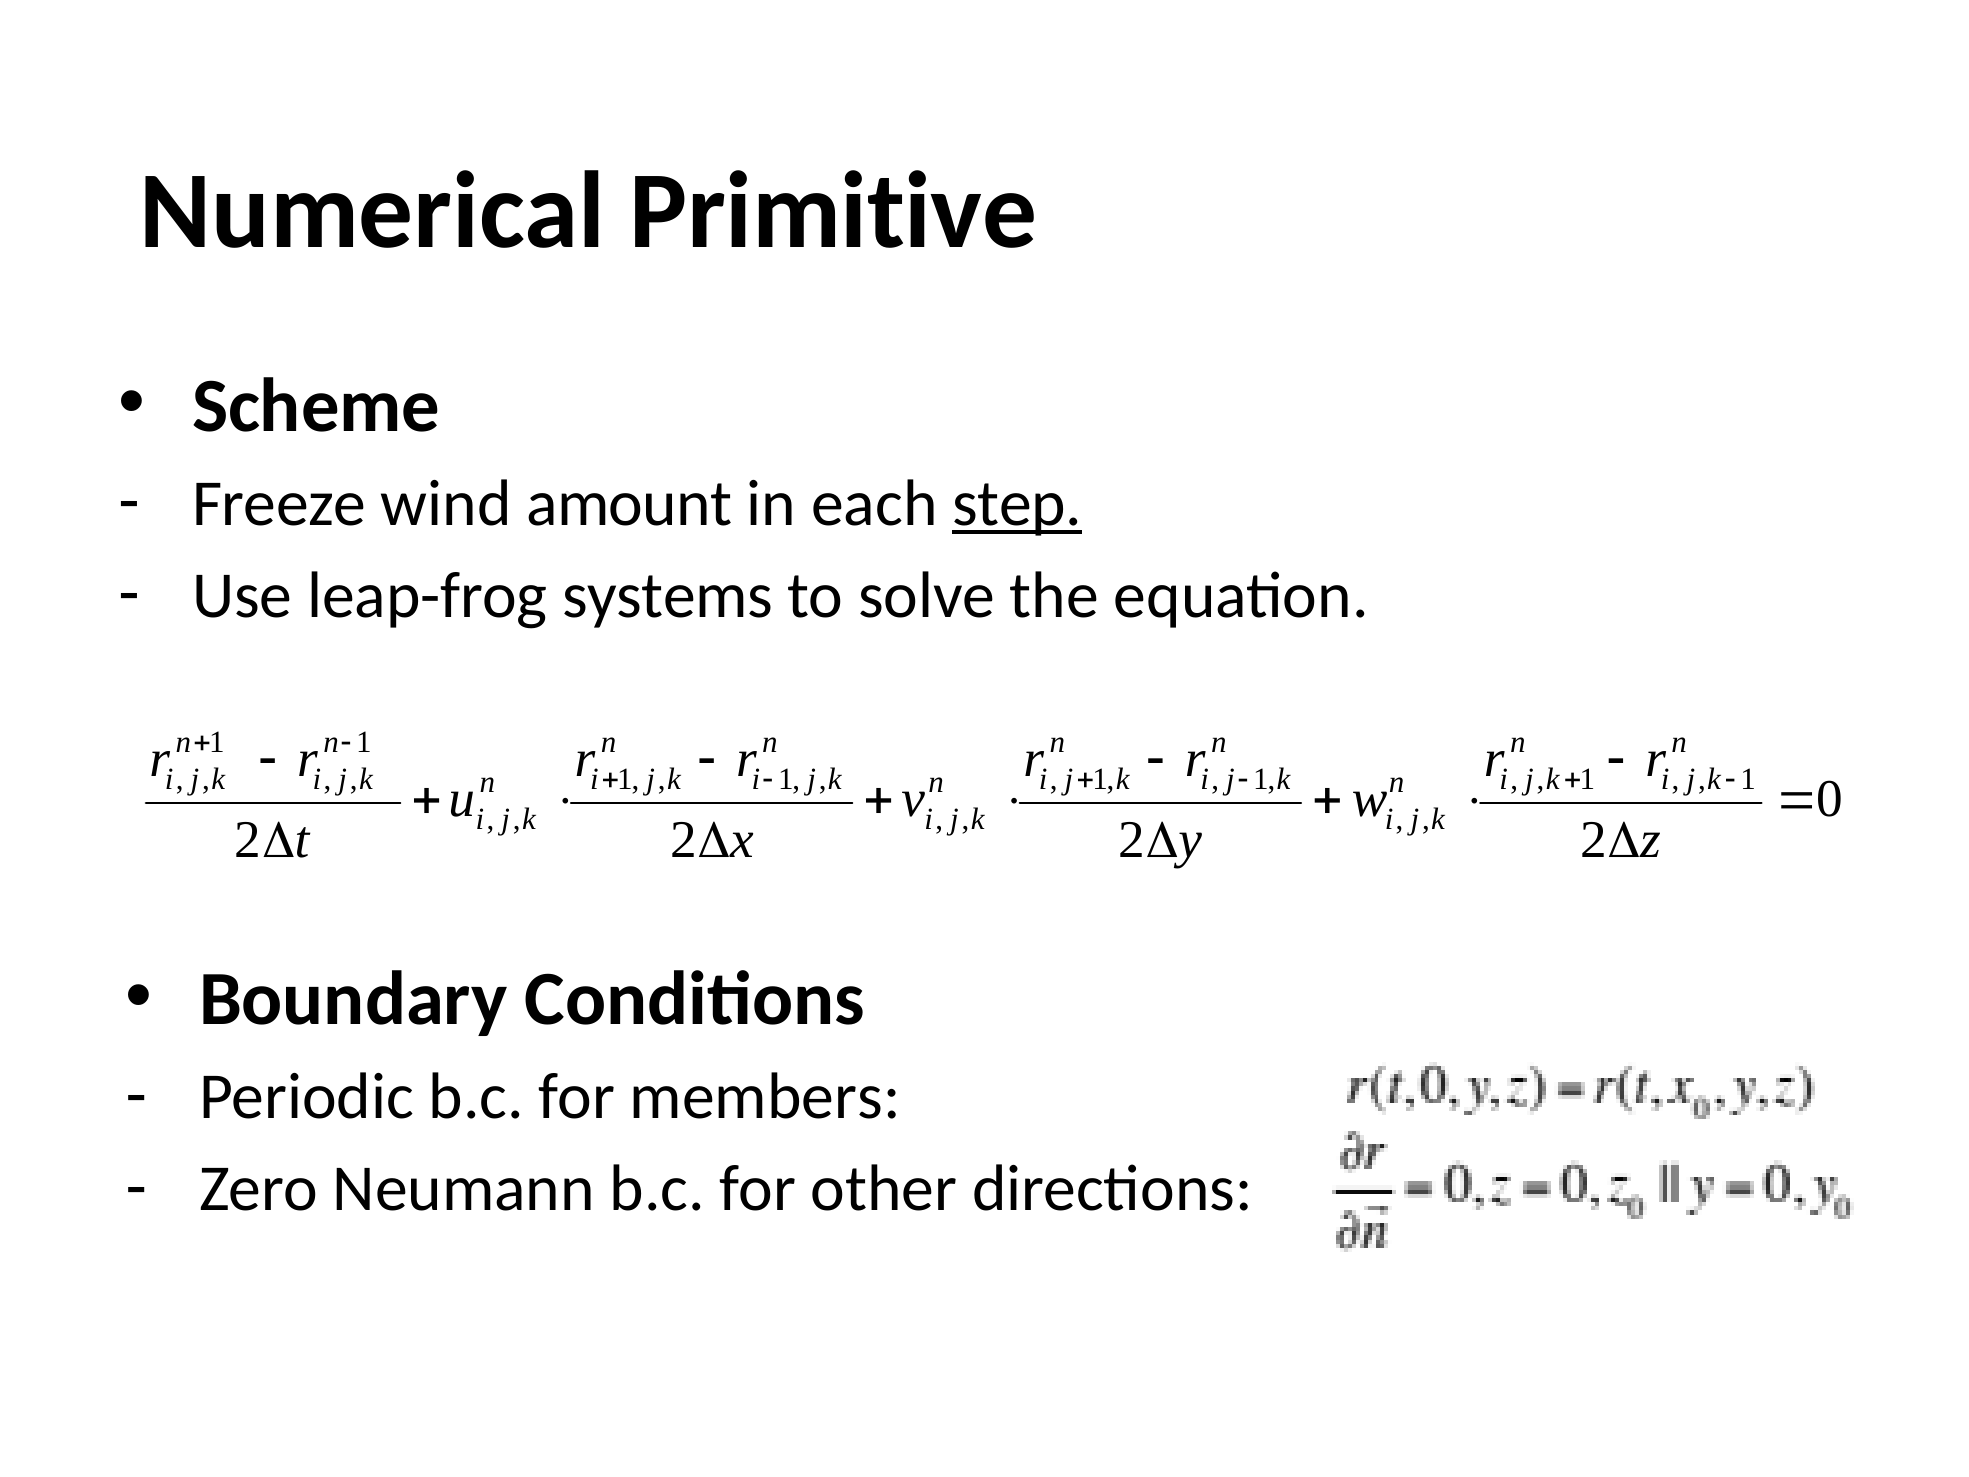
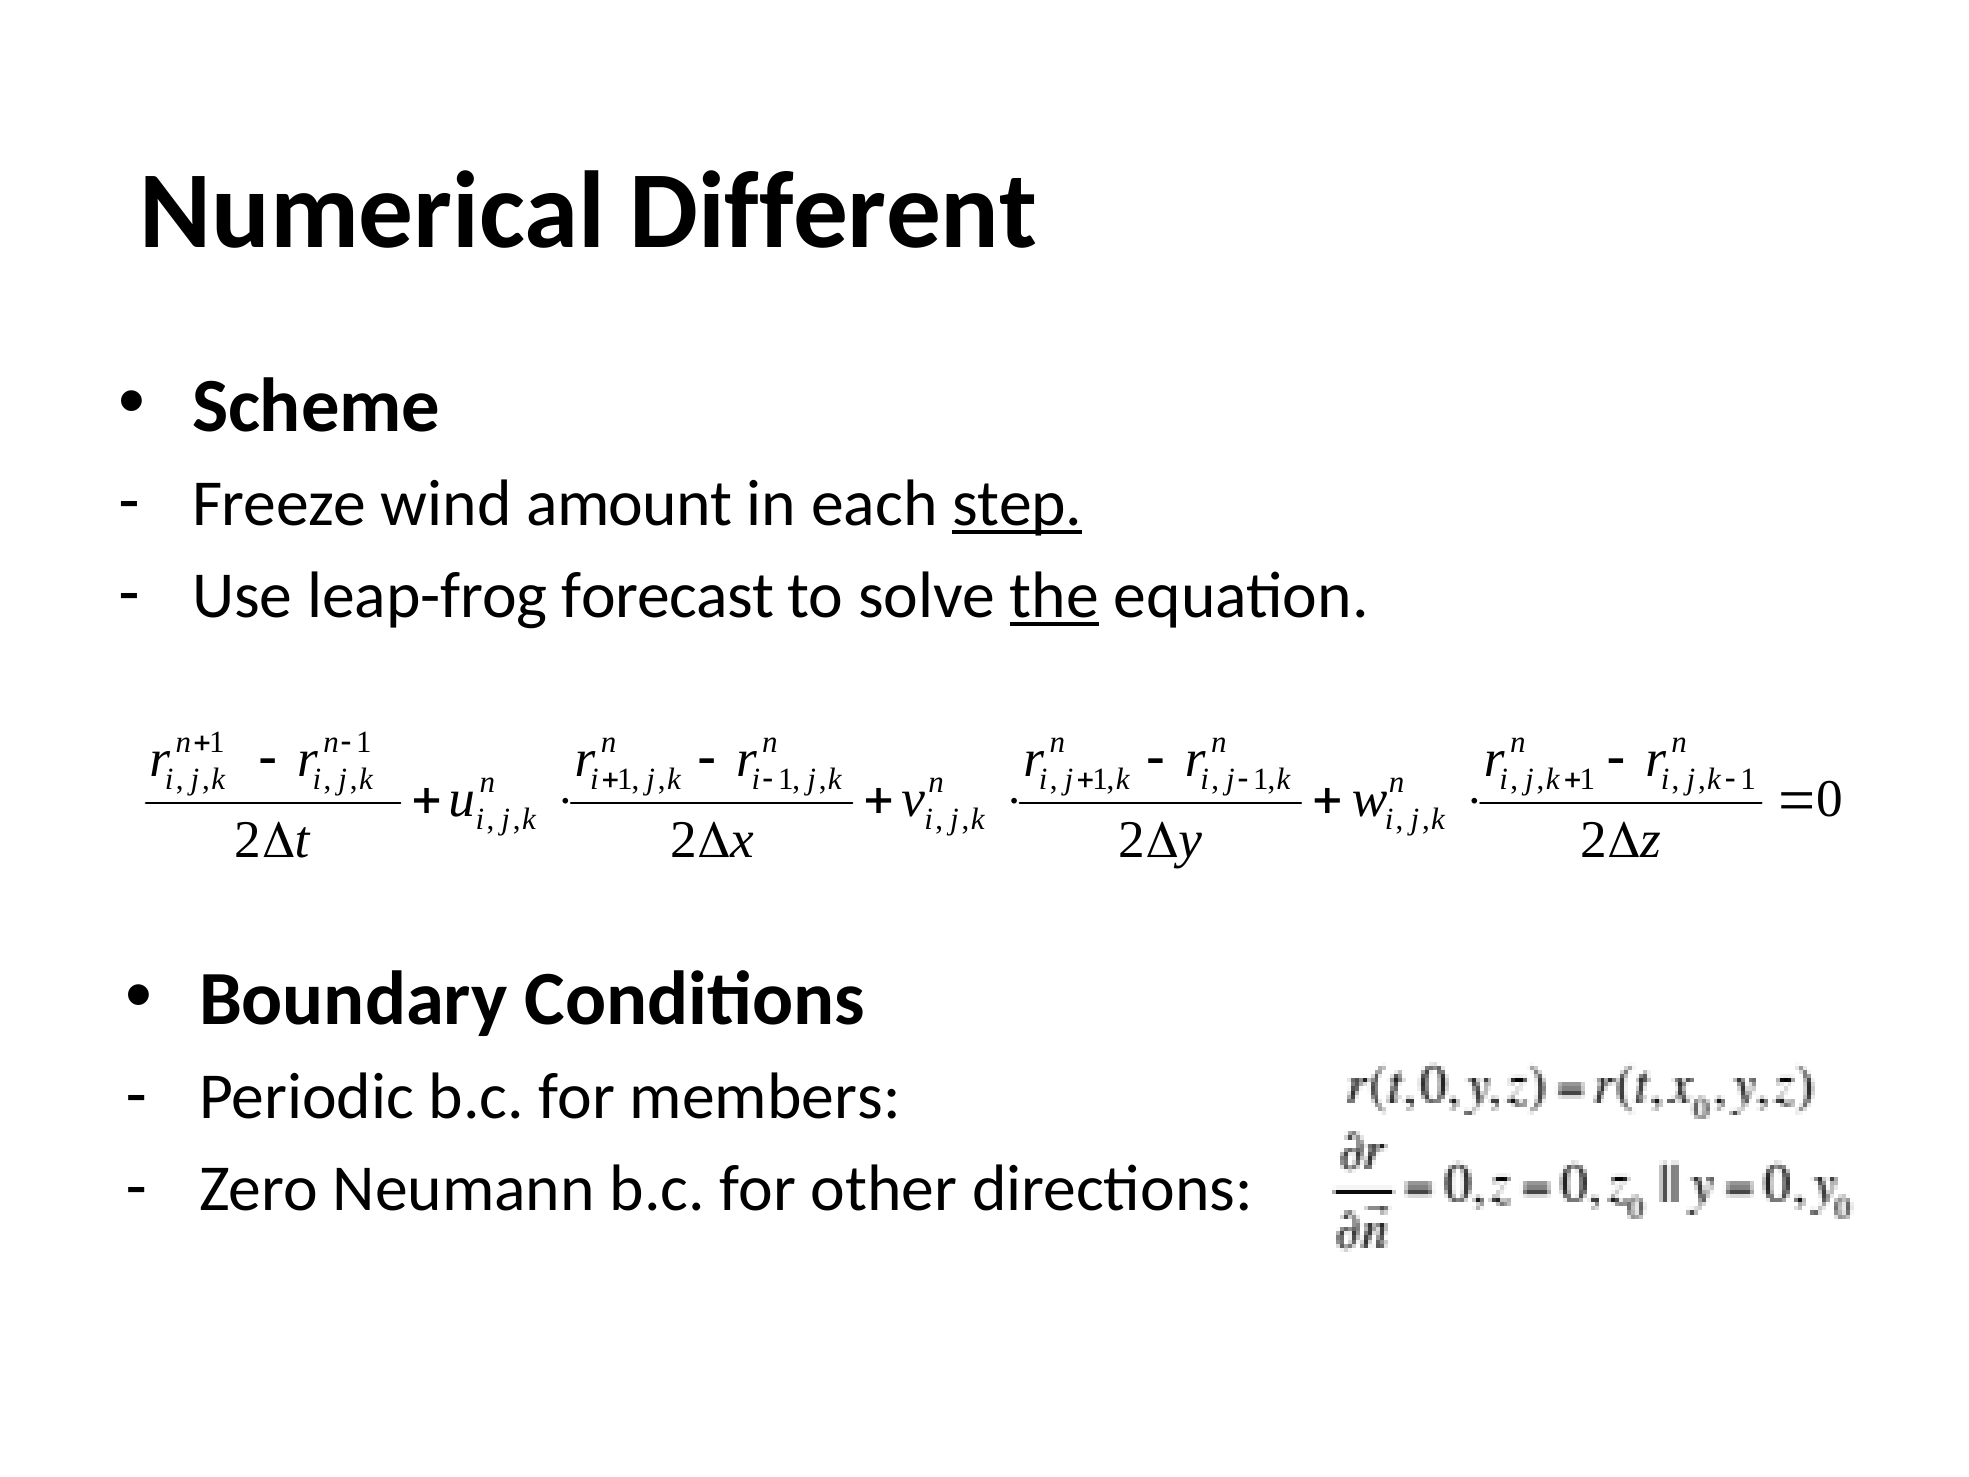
Primitive: Primitive -> Different (833, 211)
systems: systems -> forecast (668, 595)
the underline: none -> present (1054, 595)
